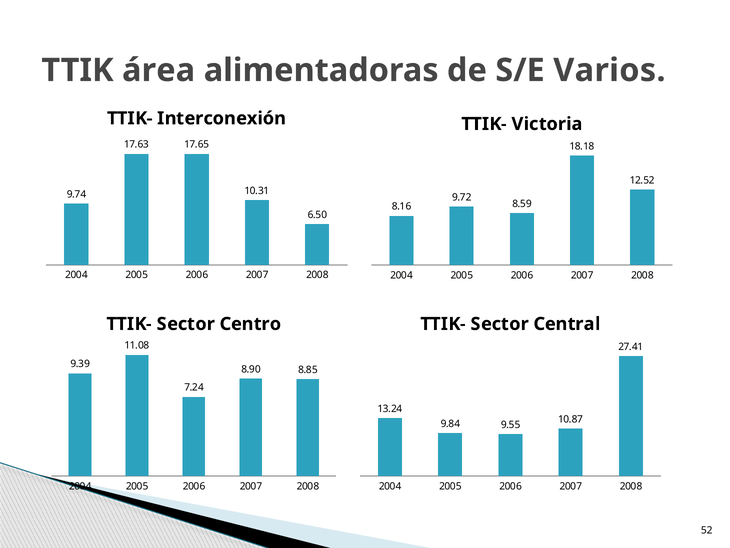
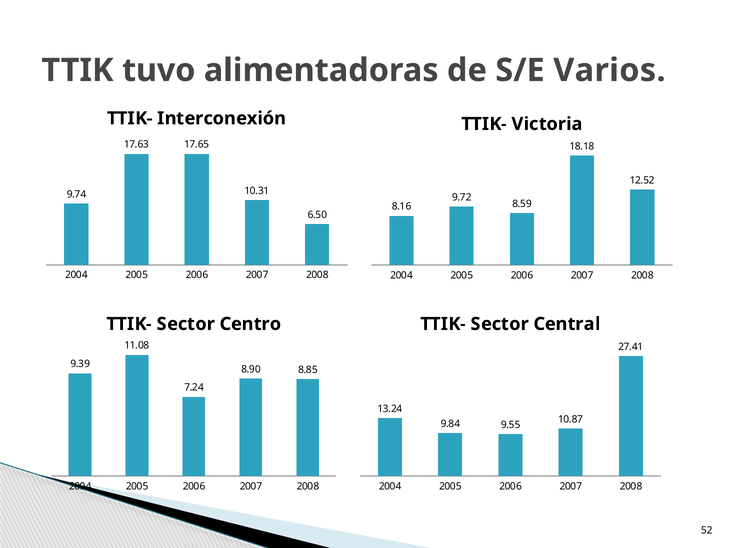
área: área -> tuvo (159, 70)
